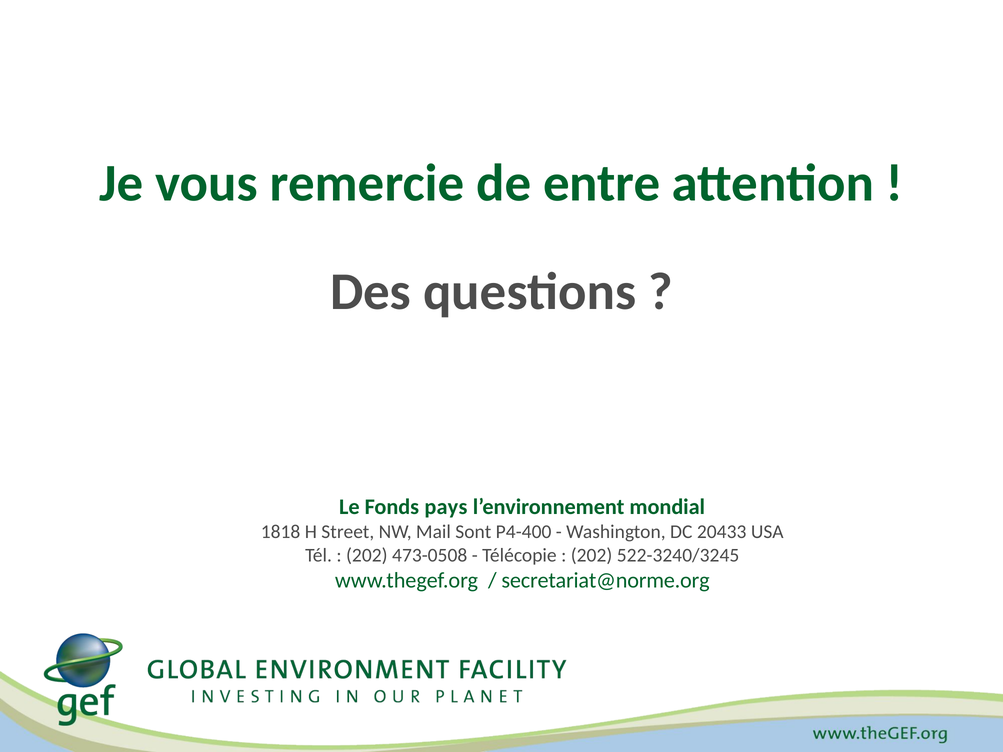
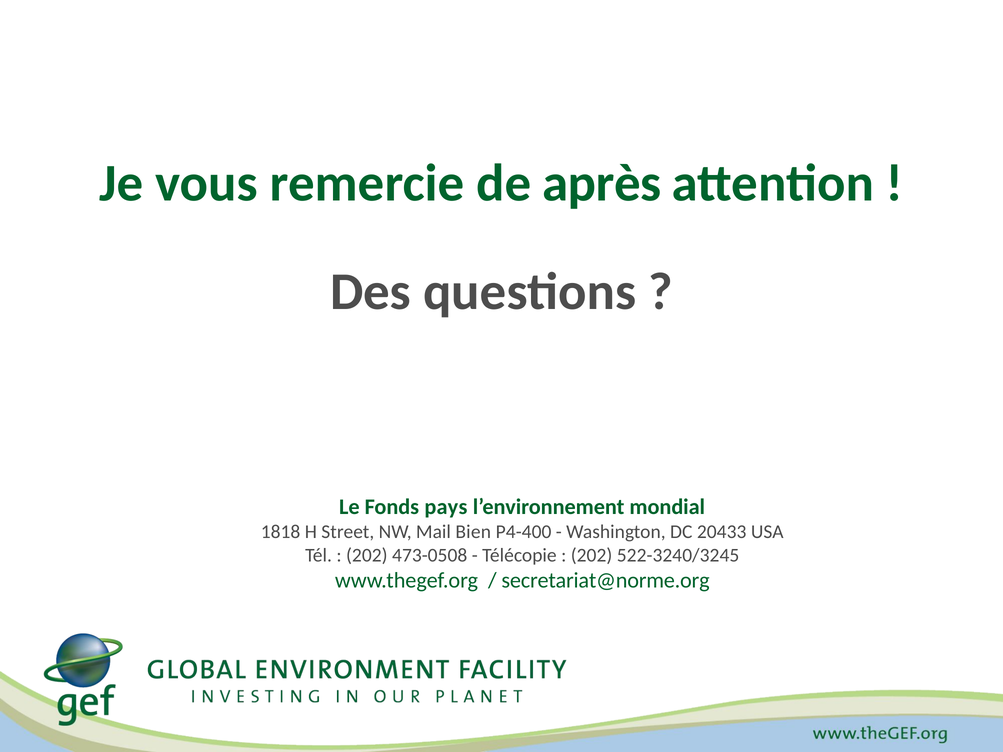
entre: entre -> après (602, 183)
Sont: Sont -> Bien (473, 532)
